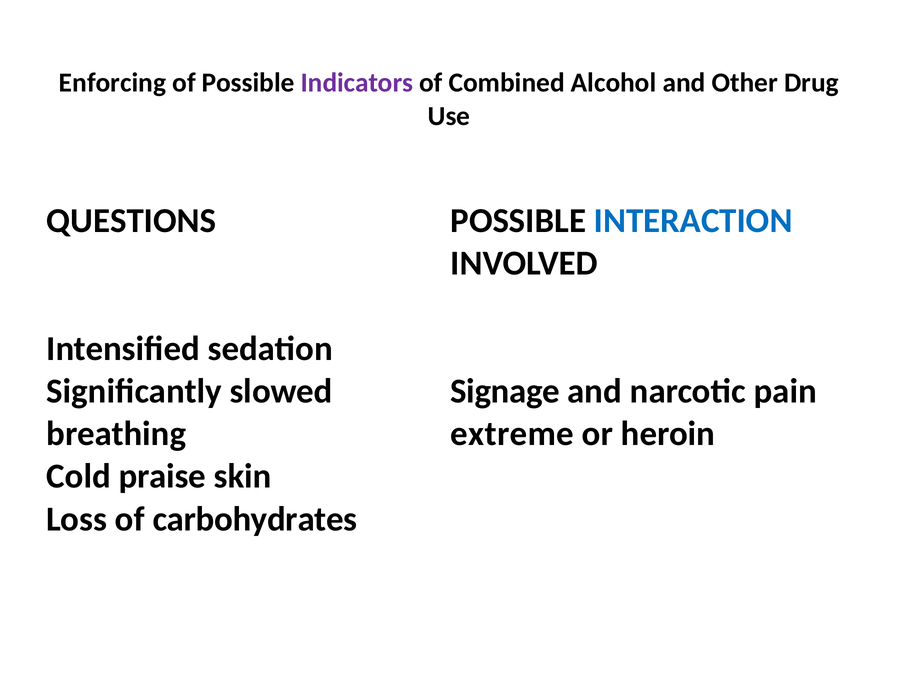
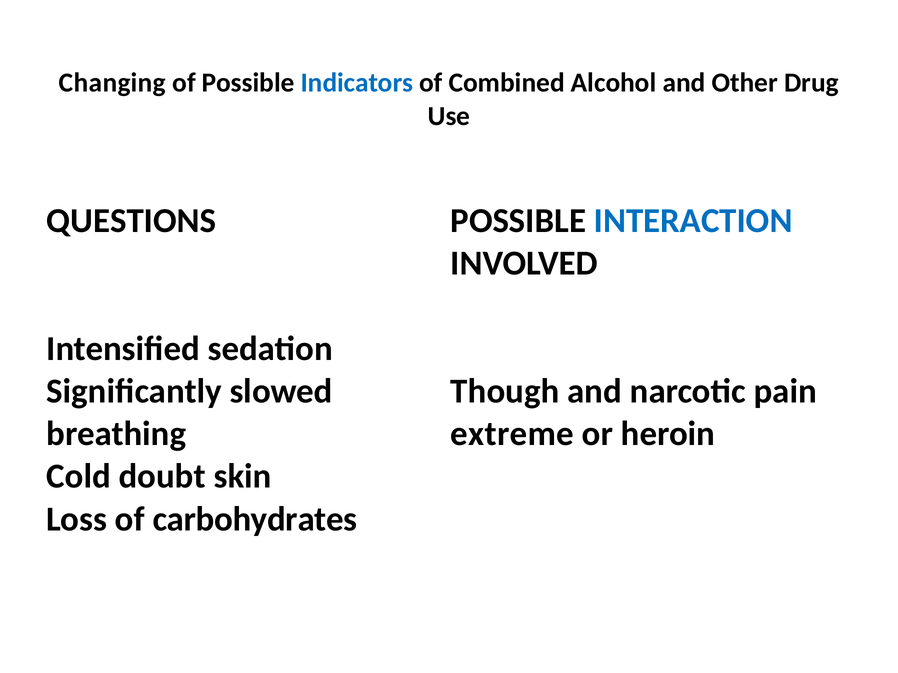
Enforcing: Enforcing -> Changing (112, 83)
Indicators colour: purple -> blue (357, 83)
Signage: Signage -> Though (505, 391)
praise: praise -> doubt (162, 477)
